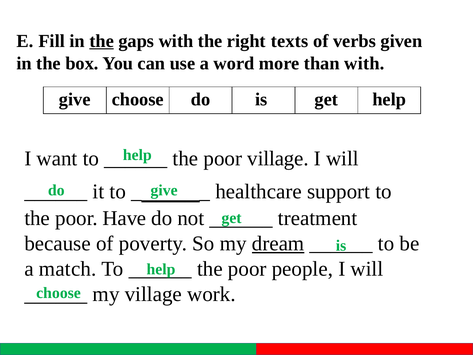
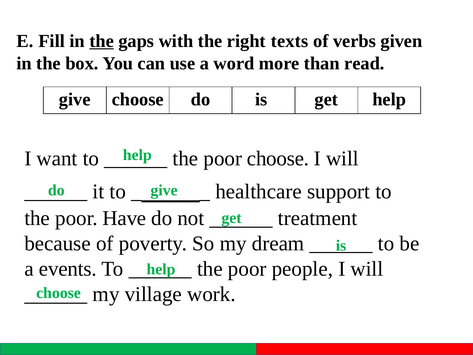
than with: with -> read (364, 64)
poor village: village -> choose (278, 158)
dream underline: present -> none (278, 243)
match: match -> events (68, 269)
